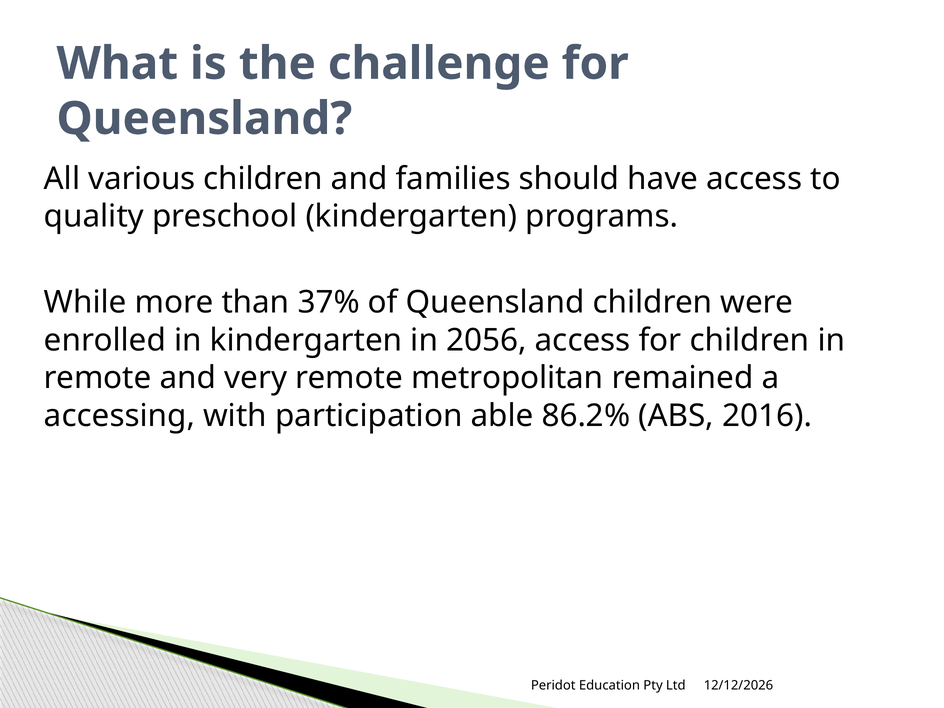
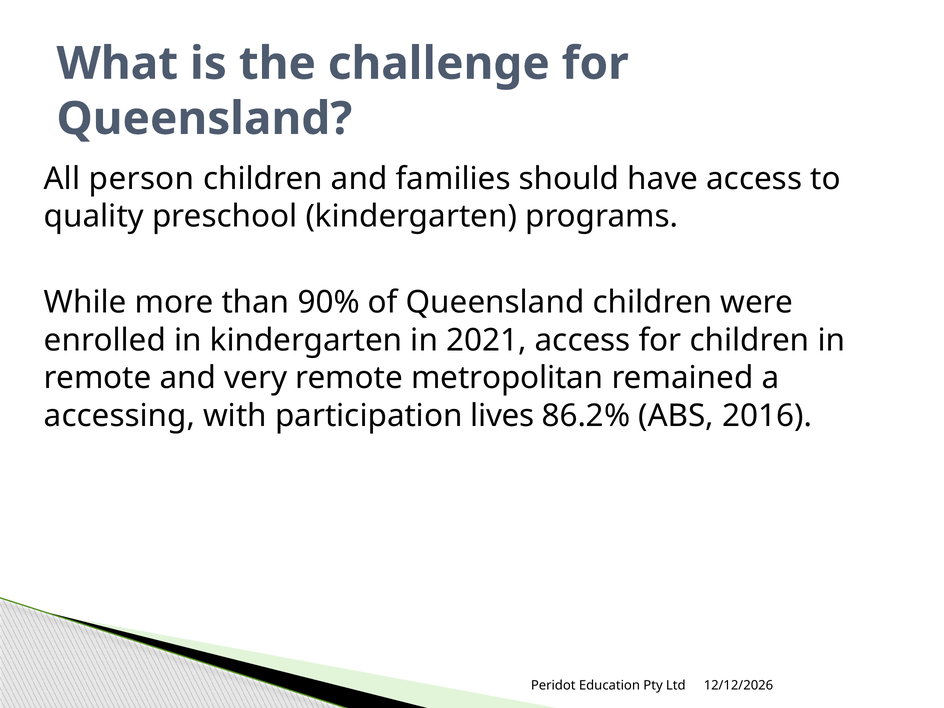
various: various -> person (142, 179)
37%: 37% -> 90% (329, 302)
2056: 2056 -> 2021 (486, 340)
able: able -> lives (502, 416)
